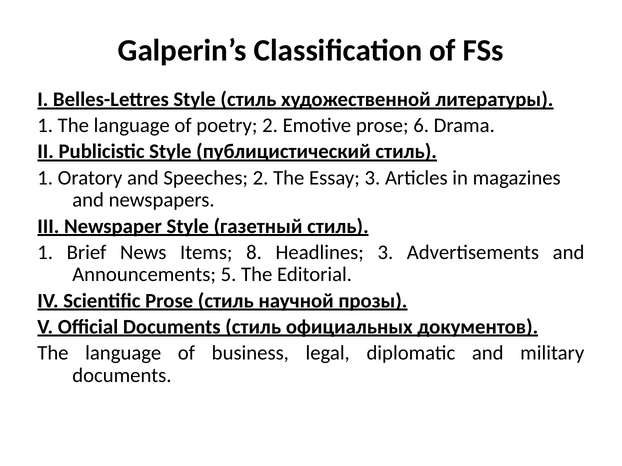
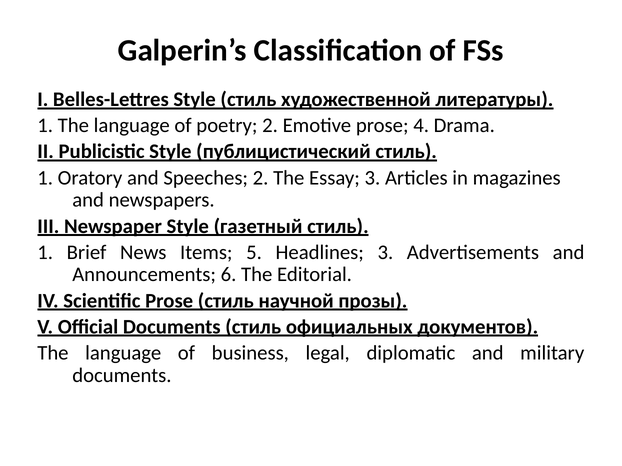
6: 6 -> 4 (421, 126)
8: 8 -> 5 (254, 253)
5: 5 -> 6 (229, 275)
